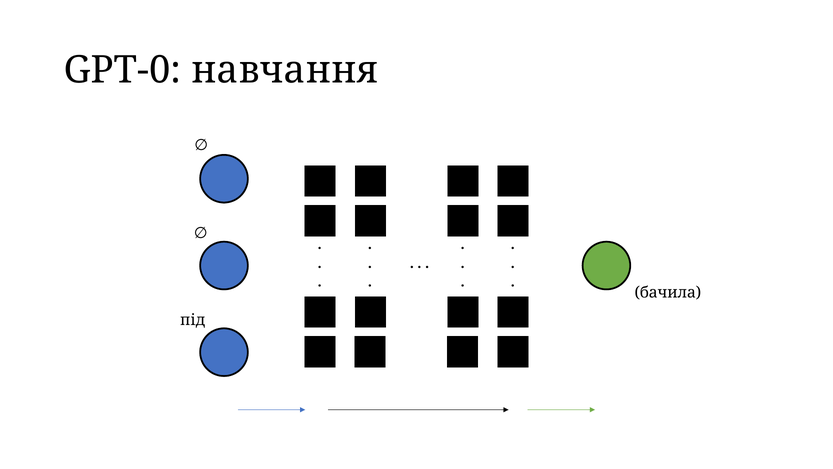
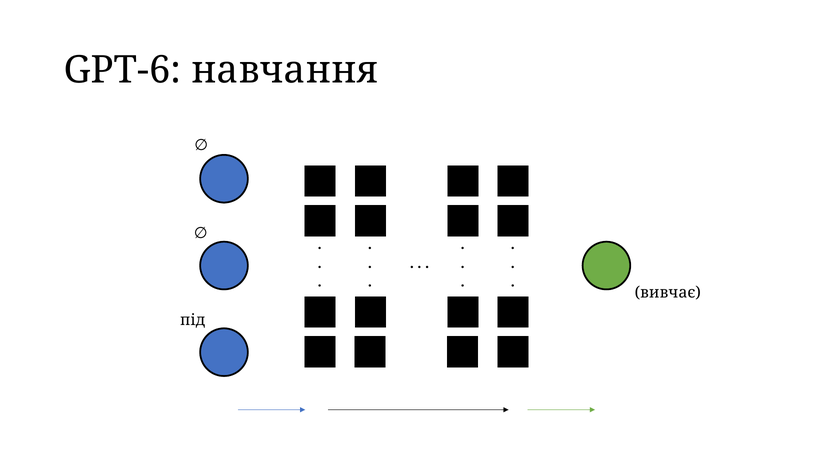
GPT-0: GPT-0 -> GPT-6 (122, 70)
бачила: бачила -> вивчає (668, 292)
